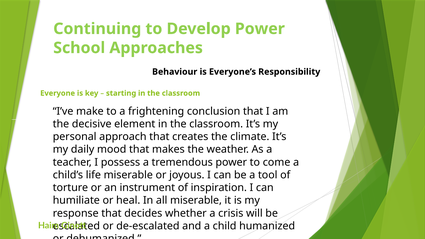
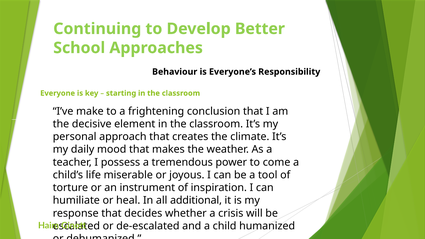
Develop Power: Power -> Better (260, 29)
all miserable: miserable -> additional (196, 201)
